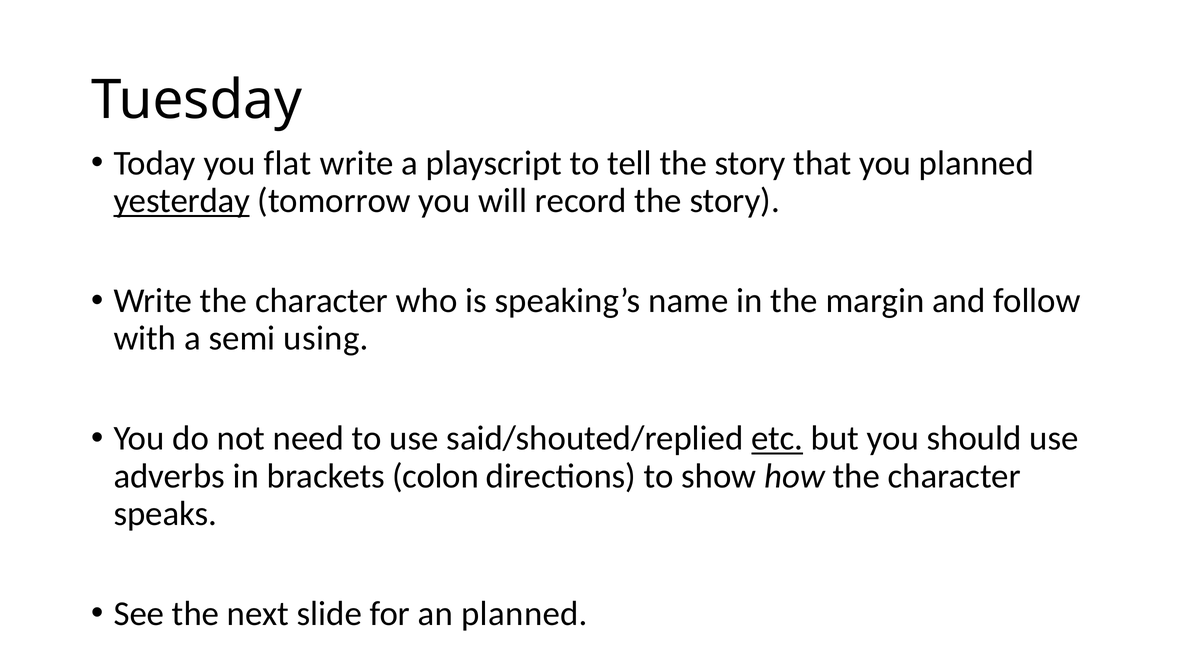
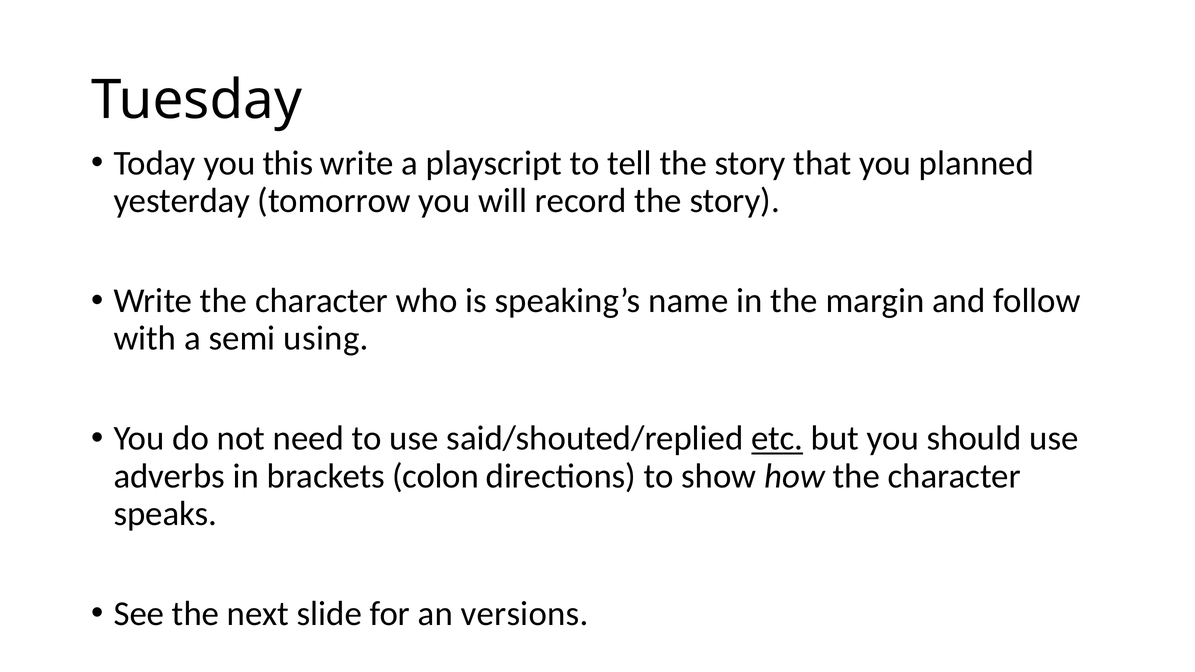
flat: flat -> this (288, 163)
yesterday underline: present -> none (182, 201)
an planned: planned -> versions (525, 614)
